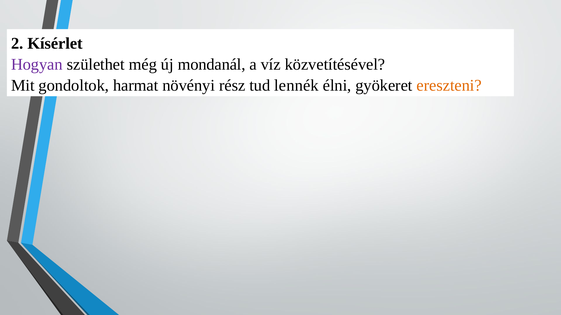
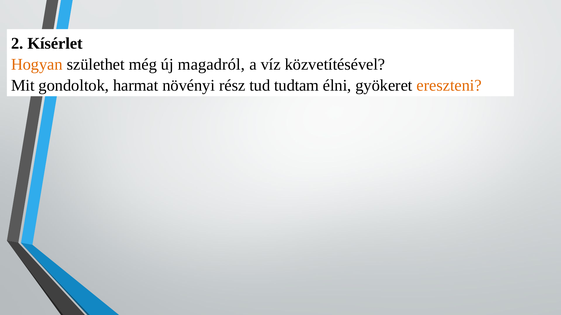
Hogyan colour: purple -> orange (37, 65)
mondanál: mondanál -> magadról (211, 65)
lennék: lennék -> tudtam (297, 86)
